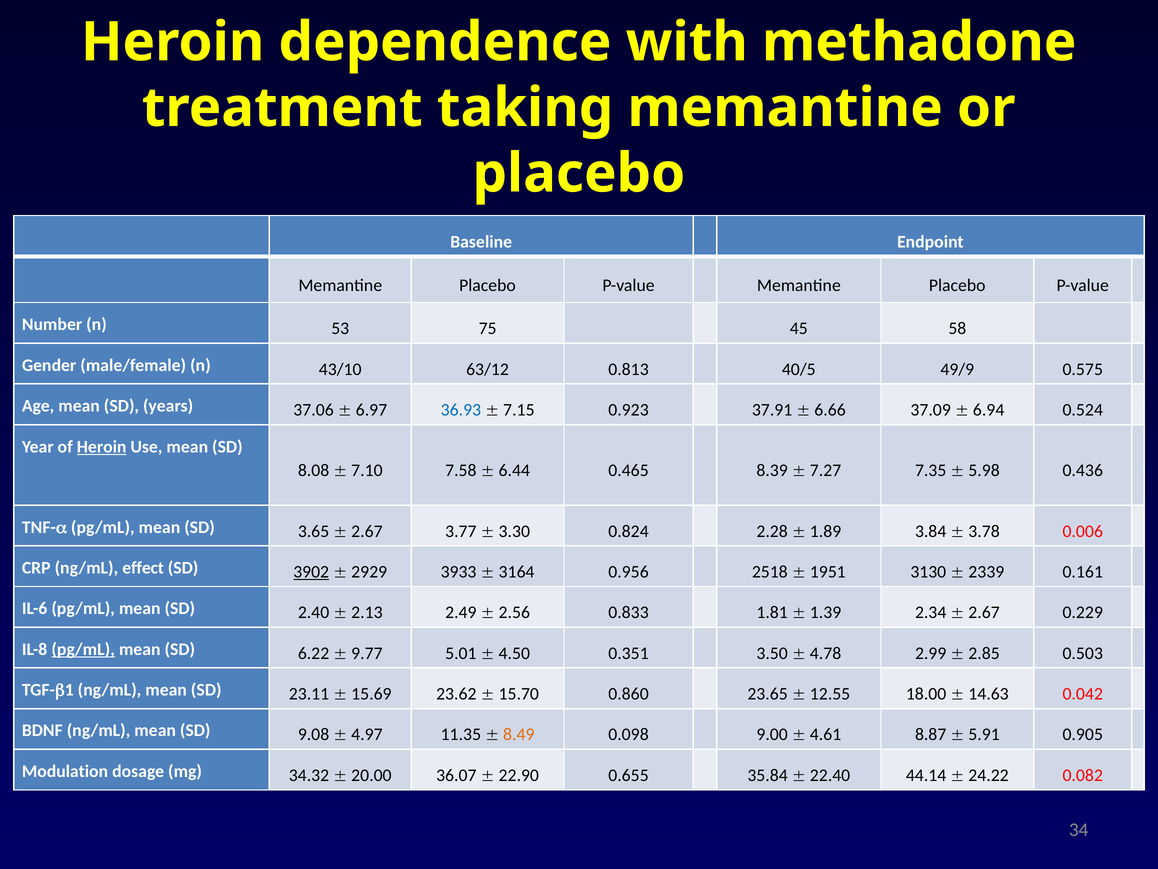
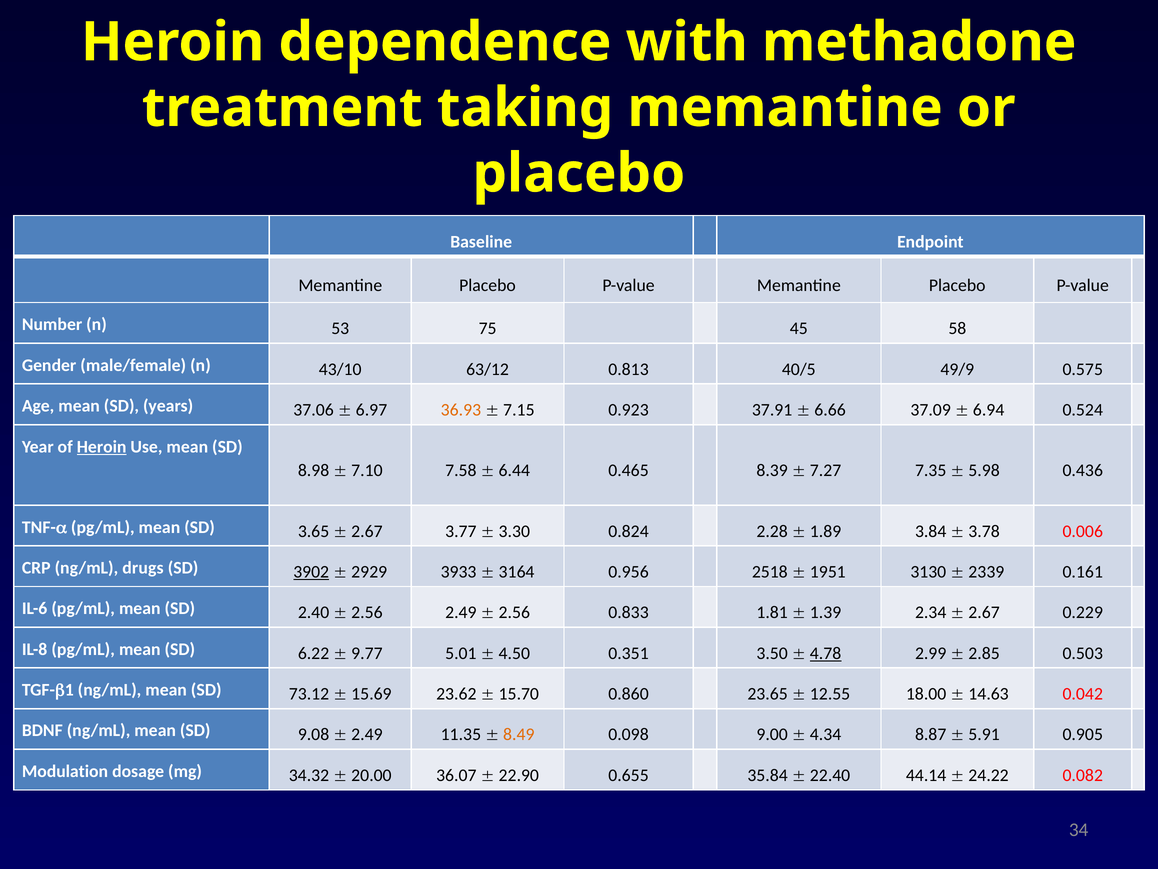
36.93 colour: blue -> orange (461, 410)
8.08: 8.08 -> 8.98 (314, 470)
effect: effect -> drugs (143, 568)
2.13: 2.13 -> 2.56 (367, 612)
pg/mL underline: present -> none (83, 649)
4.78 underline: none -> present (825, 653)
23.11: 23.11 -> 73.12 (309, 694)
4.97: 4.97 -> 2.49 (367, 734)
4.61: 4.61 -> 4.34 (825, 734)
